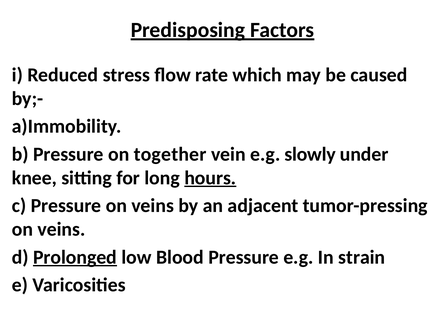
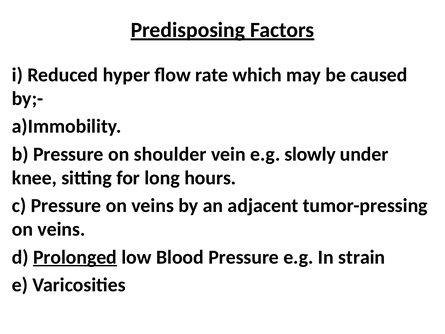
stress: stress -> hyper (126, 75)
together: together -> shoulder (170, 154)
hours underline: present -> none (210, 178)
